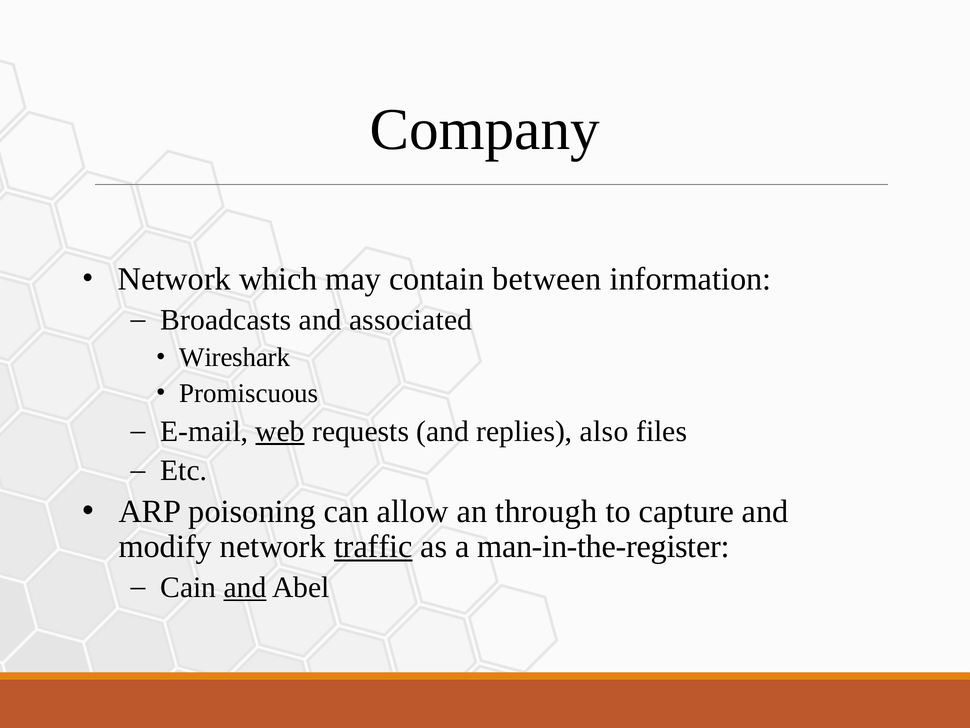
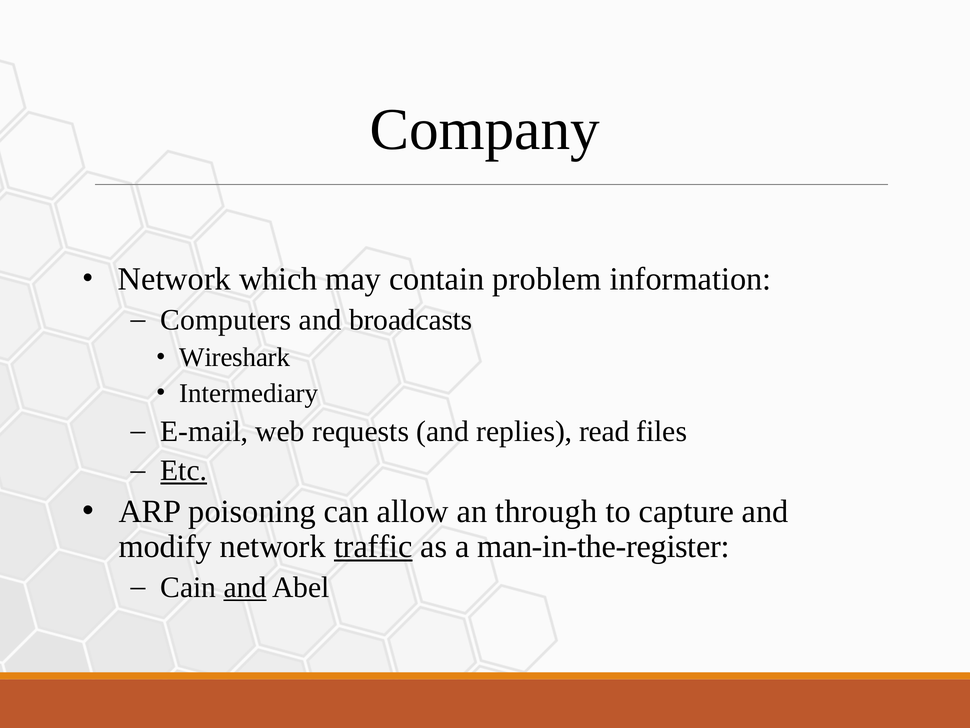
between: between -> problem (547, 279)
Broadcasts: Broadcasts -> Computers (226, 320)
associated: associated -> broadcasts (411, 320)
Promiscuous: Promiscuous -> Intermediary (249, 393)
web underline: present -> none (280, 431)
also: also -> read (604, 431)
Etc underline: none -> present (184, 470)
